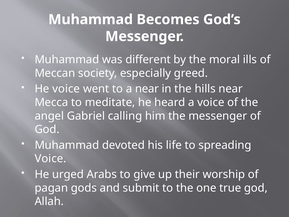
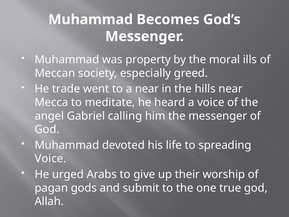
different: different -> property (148, 60)
He voice: voice -> trade (66, 89)
